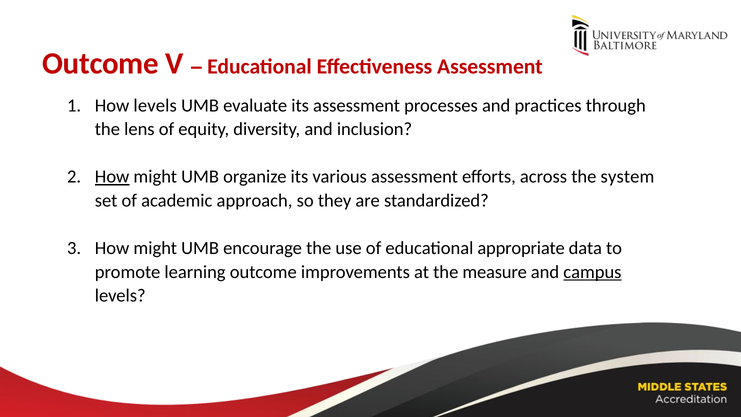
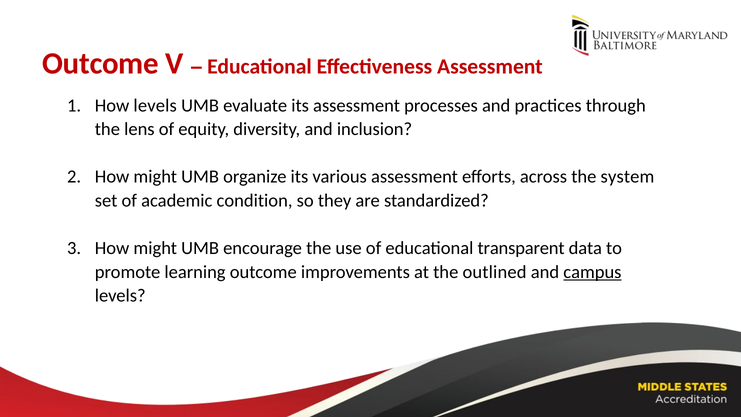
How underline: present -> none (112, 177)
approach: approach -> condition (255, 201)
appropriate: appropriate -> transparent (521, 248)
measure: measure -> outlined (495, 272)
